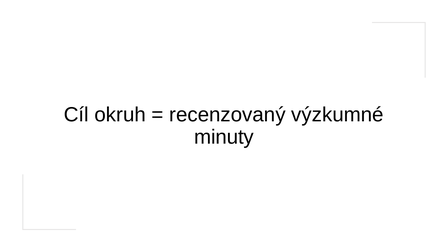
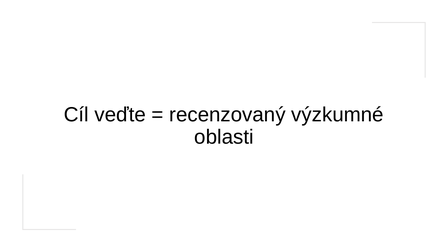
okruh: okruh -> veďte (120, 115)
minuty: minuty -> oblasti (224, 137)
